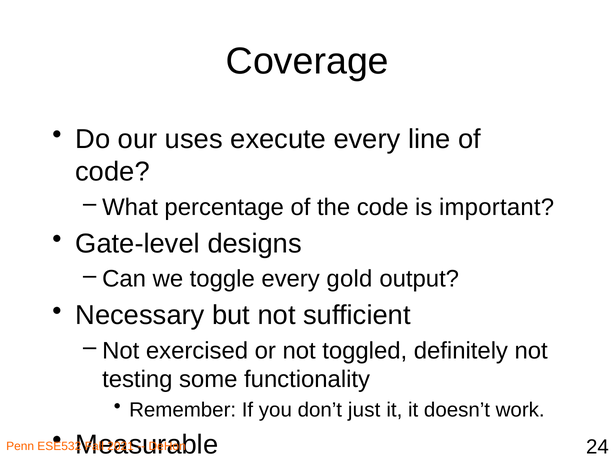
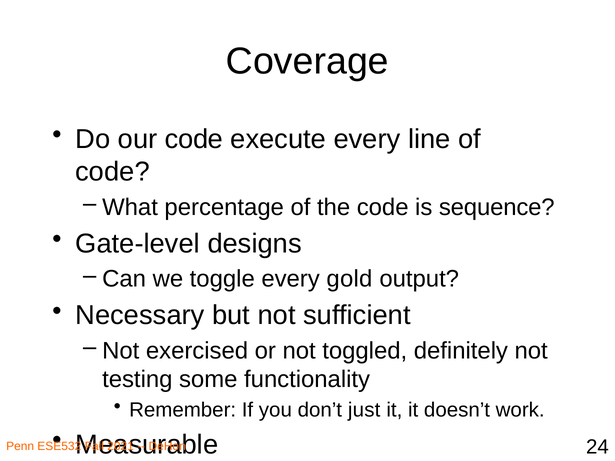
our uses: uses -> code (194, 139)
important: important -> sequence (497, 207)
